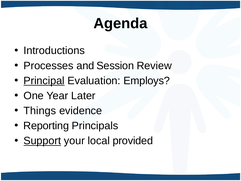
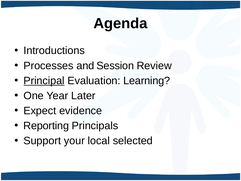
Employs: Employs -> Learning (147, 81)
Things: Things -> Expect (40, 111)
Support underline: present -> none (42, 141)
provided: provided -> selected (133, 141)
